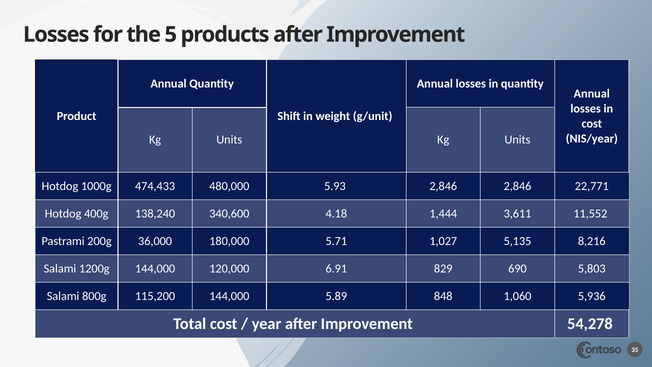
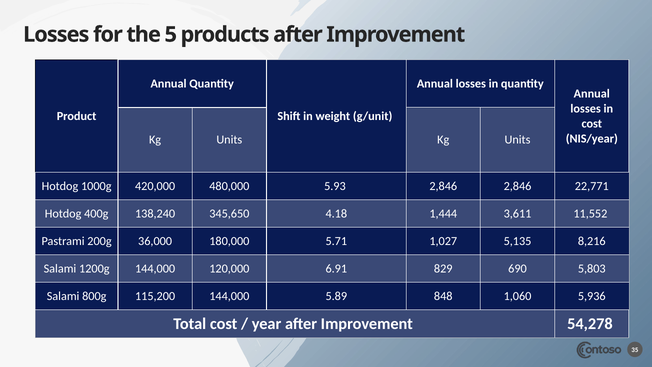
474,433: 474,433 -> 420,000 (155, 186)
340,600: 340,600 -> 345,650 (229, 213)
